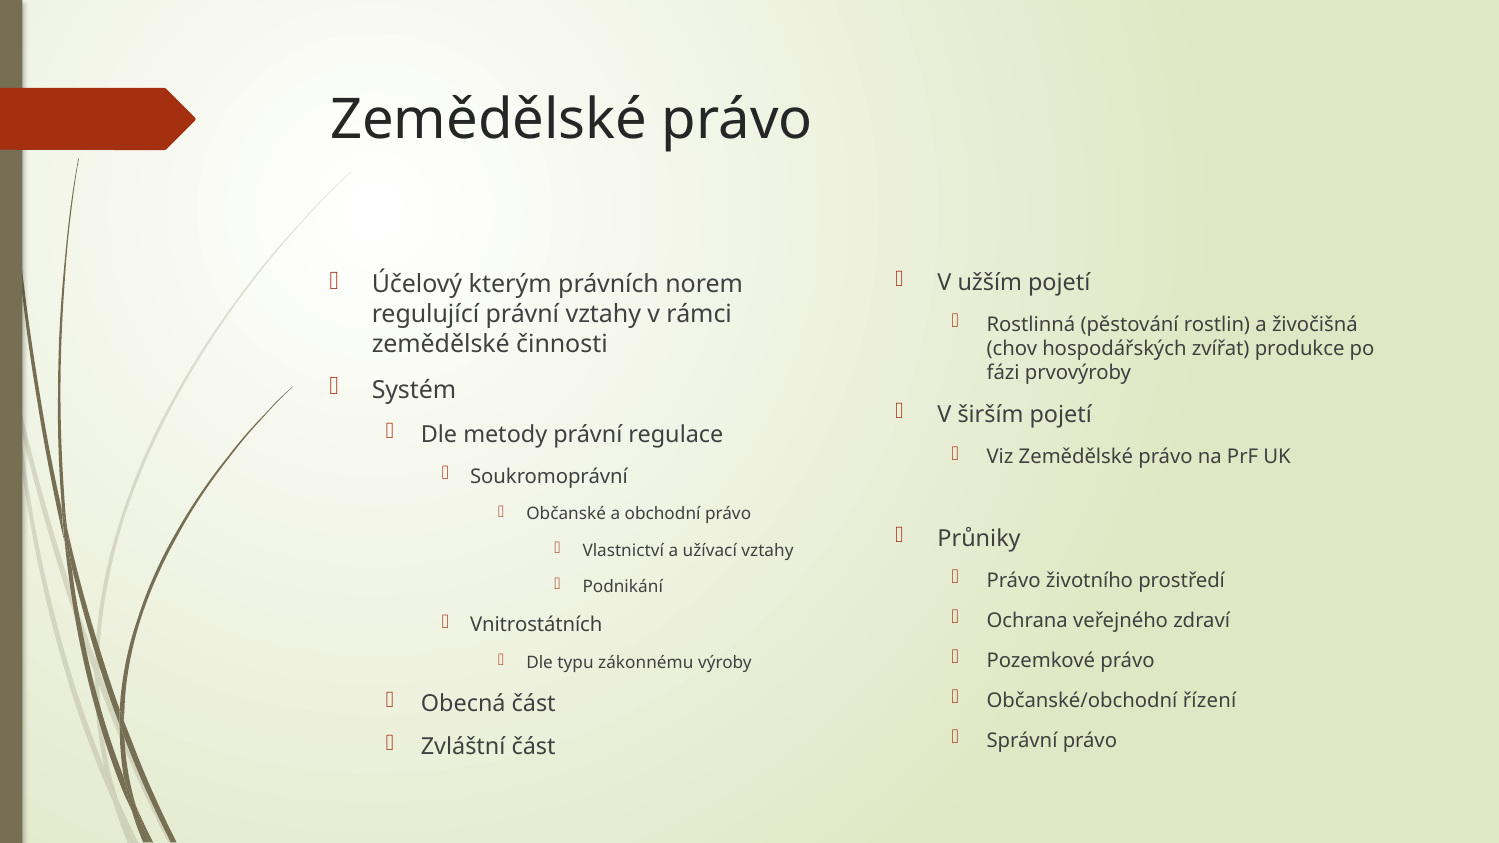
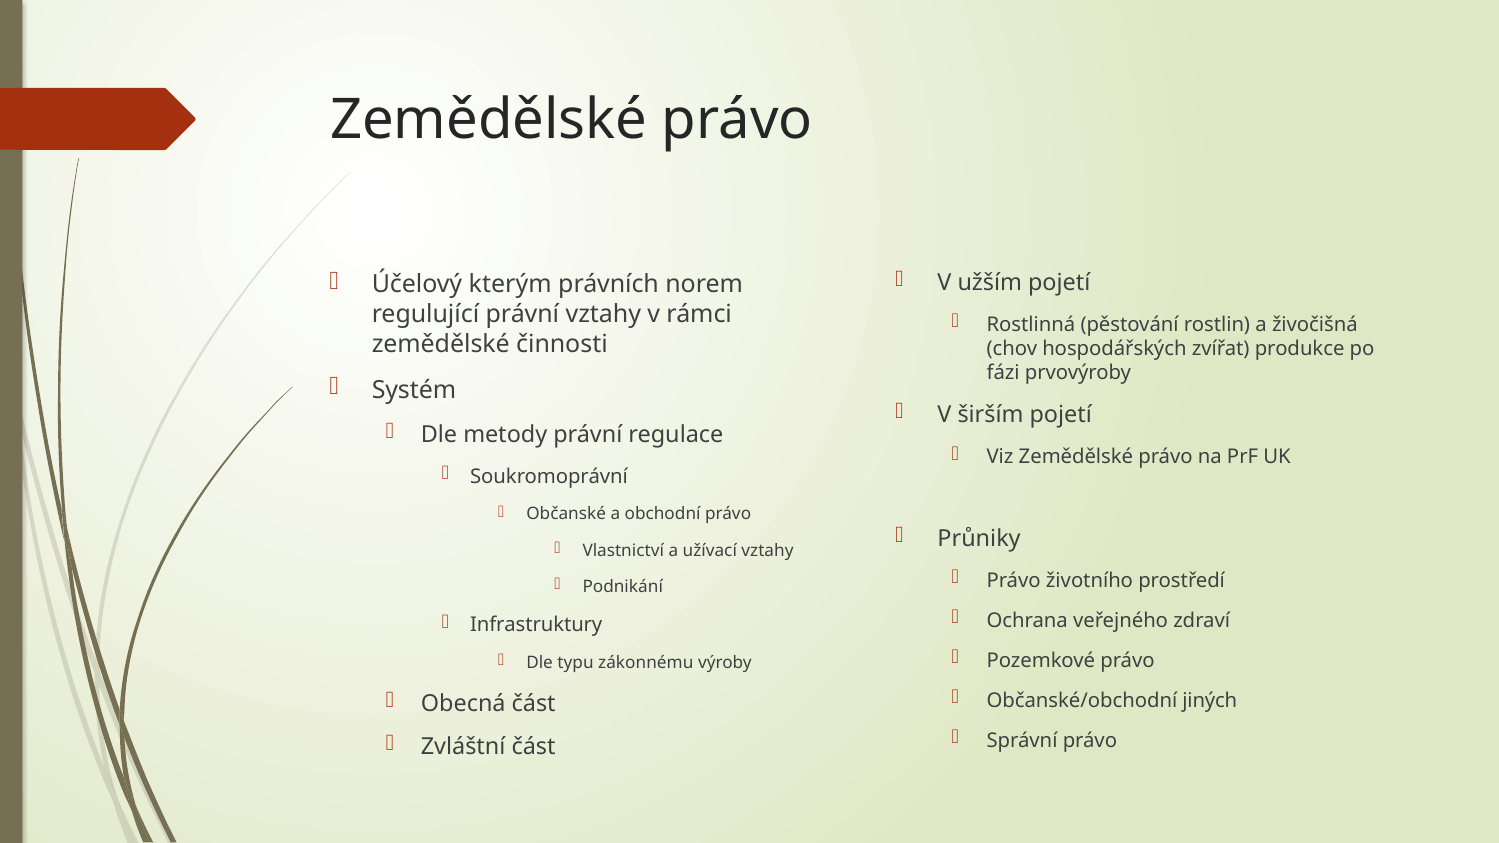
Vnitrostátních: Vnitrostátních -> Infrastruktury (536, 625)
řízení: řízení -> jiných (1210, 701)
